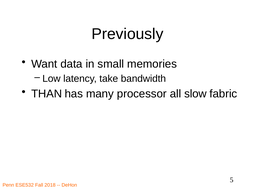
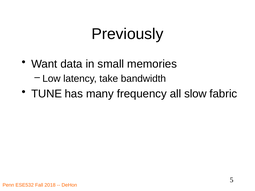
THAN: THAN -> TUNE (47, 94)
processor: processor -> frequency (142, 94)
